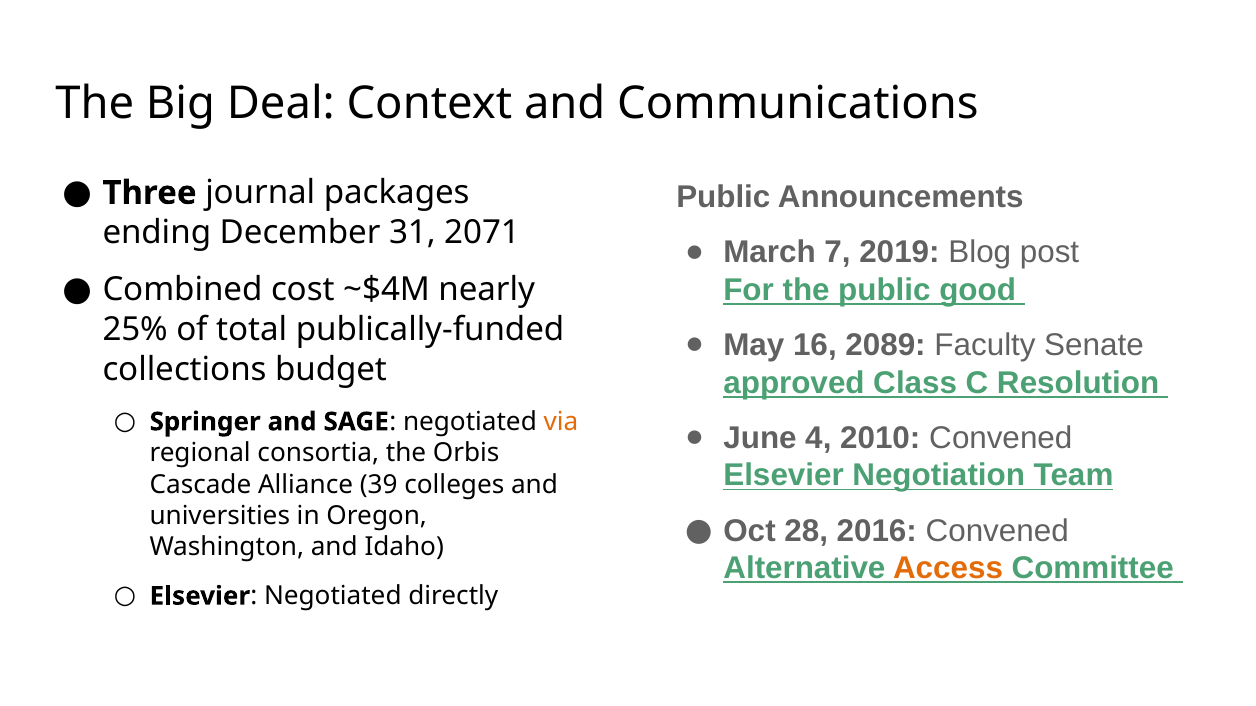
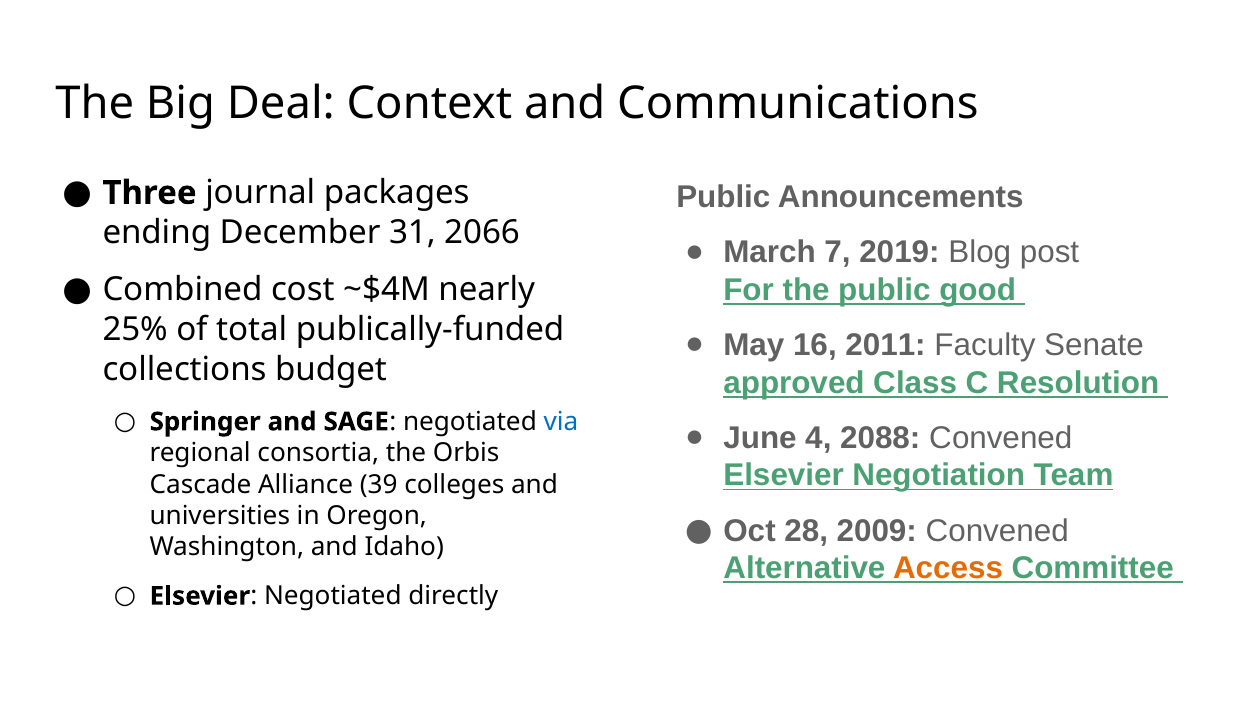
2071: 2071 -> 2066 (482, 233)
2089: 2089 -> 2011 (886, 345)
via colour: orange -> blue (561, 422)
2010: 2010 -> 2088 (880, 438)
2016: 2016 -> 2009 (877, 531)
